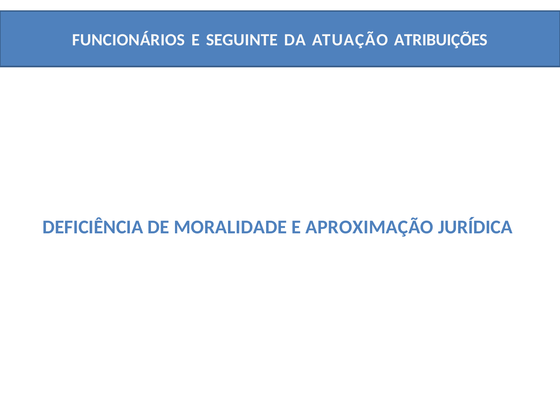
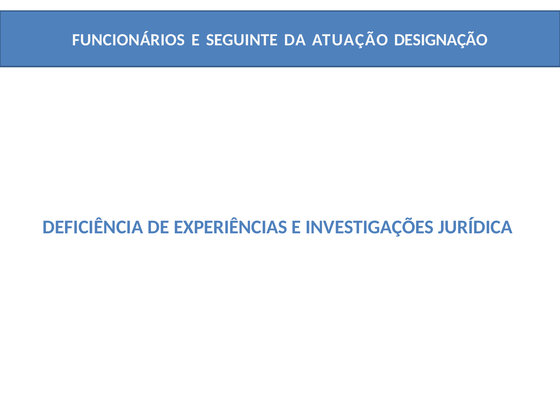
ATRIBUIÇÕES: ATRIBUIÇÕES -> DESIGNAÇÃO (441, 40)
MORALIDADE: MORALIDADE -> EXPERIÊNCIAS (231, 227)
APROXIMAÇÃO: APROXIMAÇÃO -> INVESTIGAÇÕES (370, 227)
